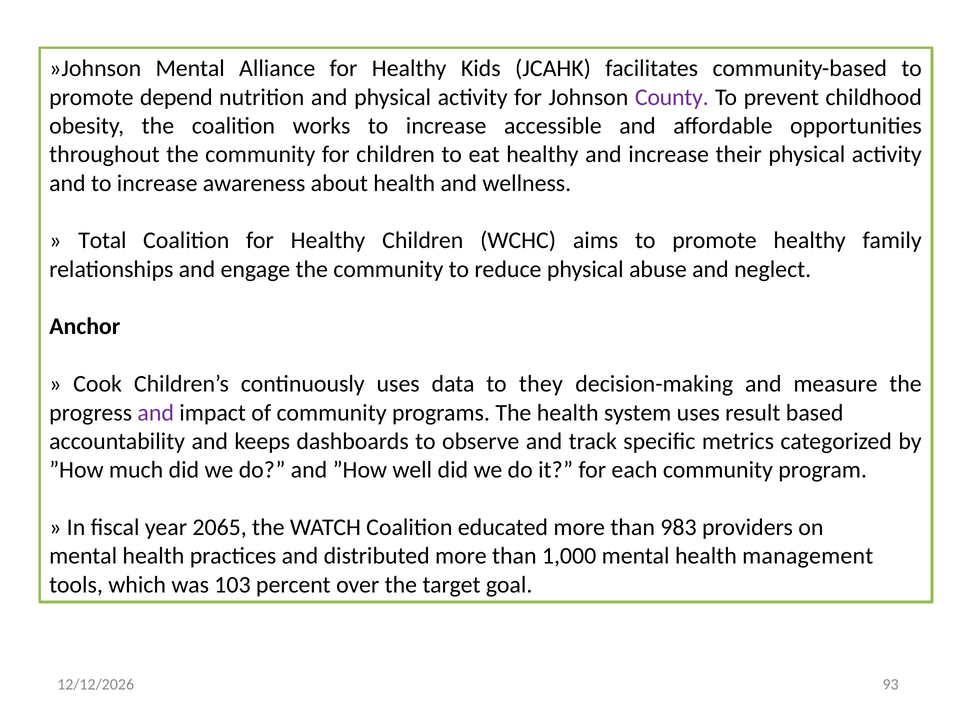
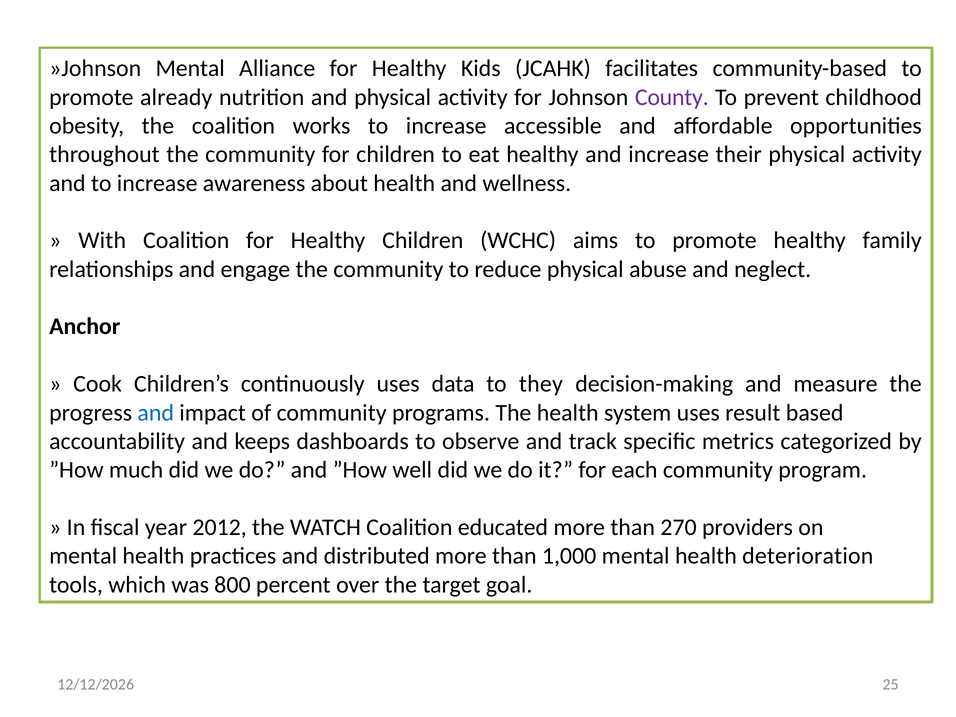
depend: depend -> already (176, 97)
Total: Total -> With (102, 241)
and colour: purple -> blue (156, 413)
2065: 2065 -> 2012 (220, 527)
983: 983 -> 270 (678, 527)
management: management -> deterioration (808, 556)
103: 103 -> 800 (232, 585)
93: 93 -> 25 (891, 685)
